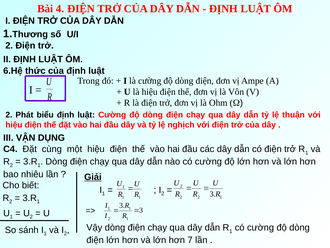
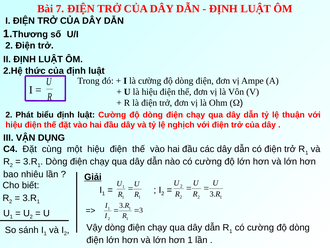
4: 4 -> 7 (60, 9)
6.Hệ: 6.Hệ -> 2.Hệ (13, 71)
hơn 7: 7 -> 1 (190, 240)
